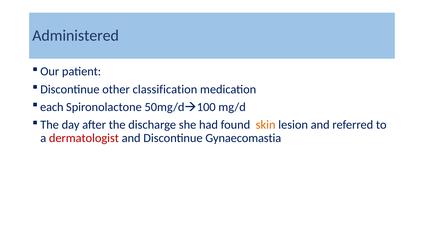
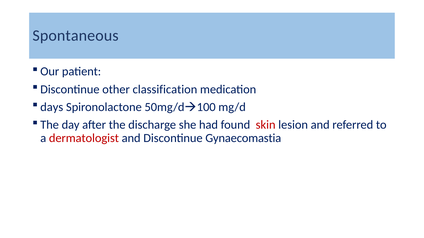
Administered: Administered -> Spontaneous (76, 36)
each: each -> days (52, 107)
skin colour: orange -> red (266, 125)
